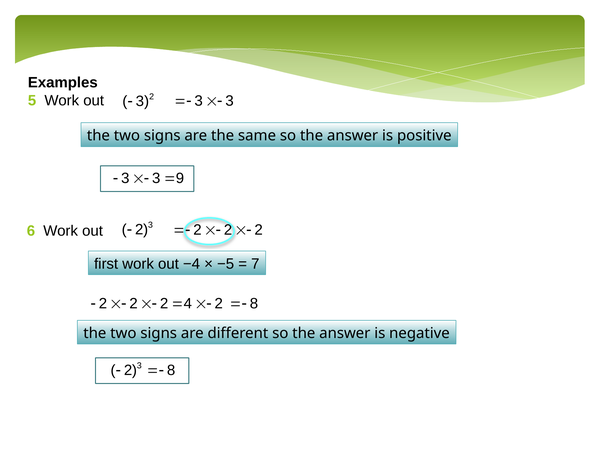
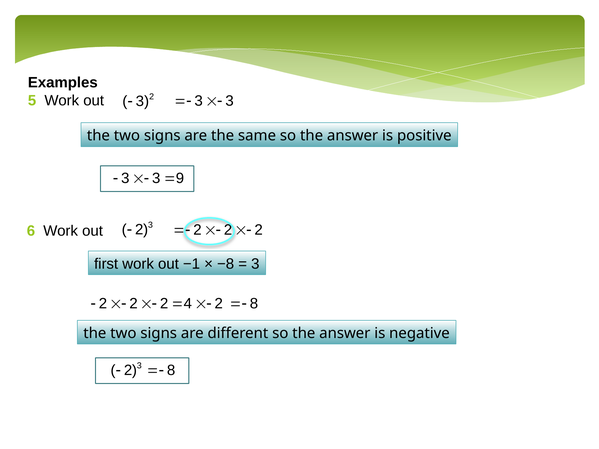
−4: −4 -> −1 (192, 264)
−5: −5 -> −8 (226, 264)
7: 7 -> 3 (255, 264)
